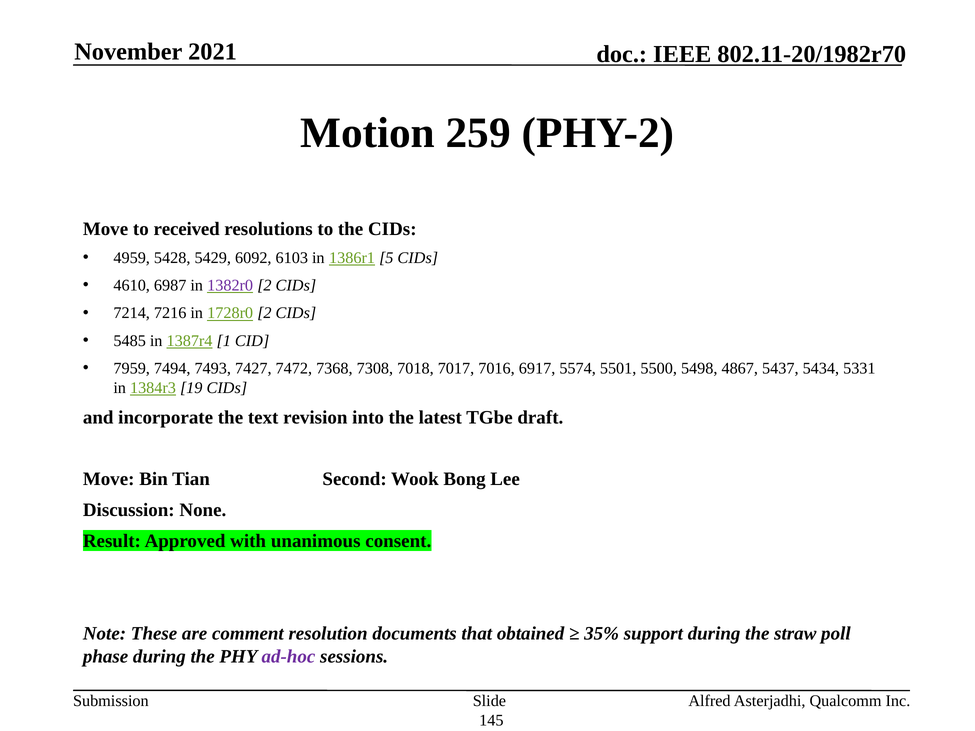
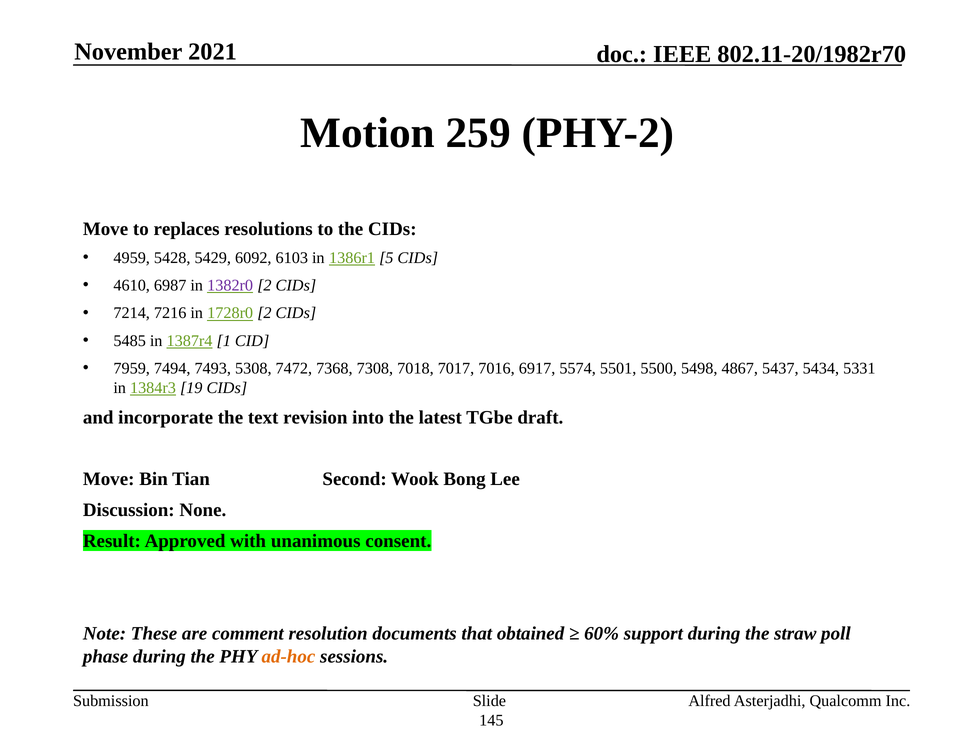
received: received -> replaces (187, 229)
7427: 7427 -> 5308 (253, 368)
35%: 35% -> 60% (602, 634)
ad-hoc colour: purple -> orange (288, 657)
